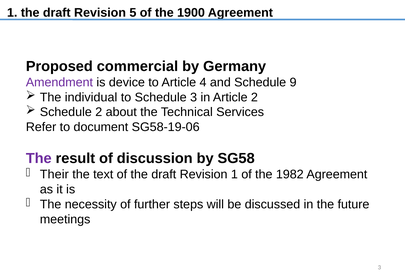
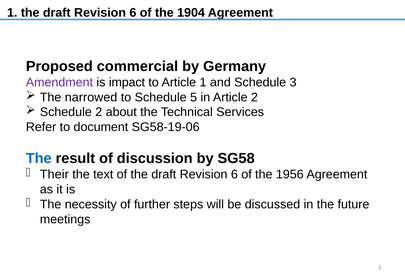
5: 5 -> 6 (133, 13)
1900: 1900 -> 1904 (191, 13)
device: device -> impact (127, 82)
Article 4: 4 -> 1 (203, 82)
Schedule 9: 9 -> 3 (293, 82)
individual: individual -> narrowed (91, 97)
Schedule 3: 3 -> 5 (194, 97)
The colour: purple -> blue (39, 159)
1: 1 -> 6 (234, 175)
1982: 1982 -> 1956 (290, 175)
